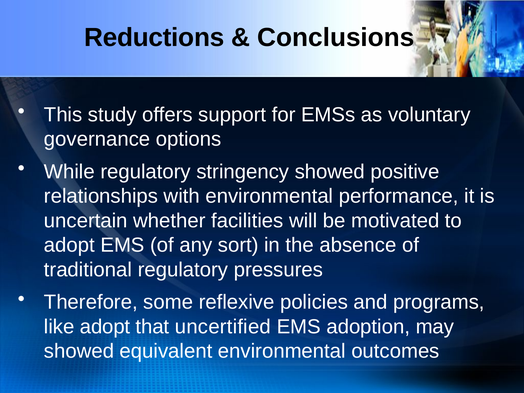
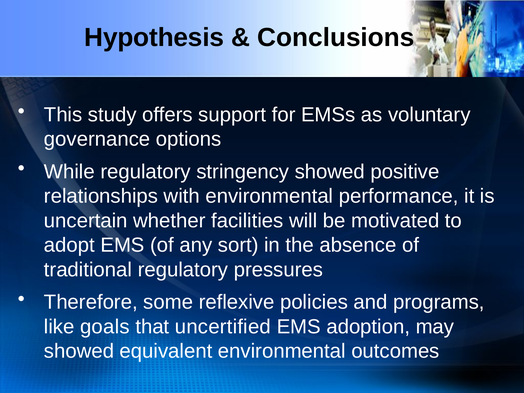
Reductions: Reductions -> Hypothesis (154, 38)
like adopt: adopt -> goals (105, 327)
